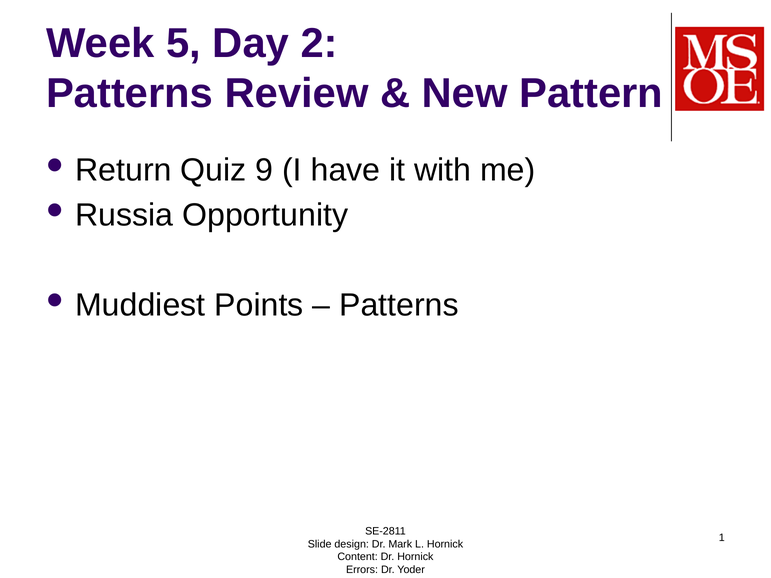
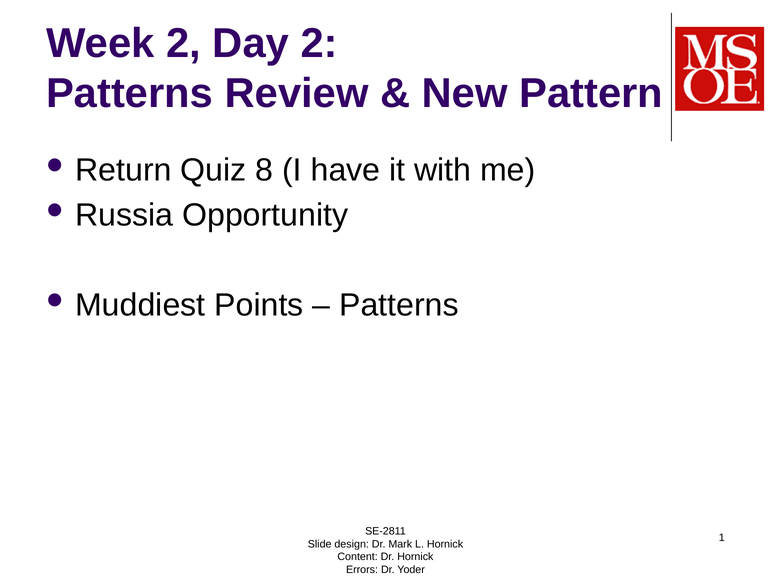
Week 5: 5 -> 2 (183, 43)
9: 9 -> 8 (264, 170)
